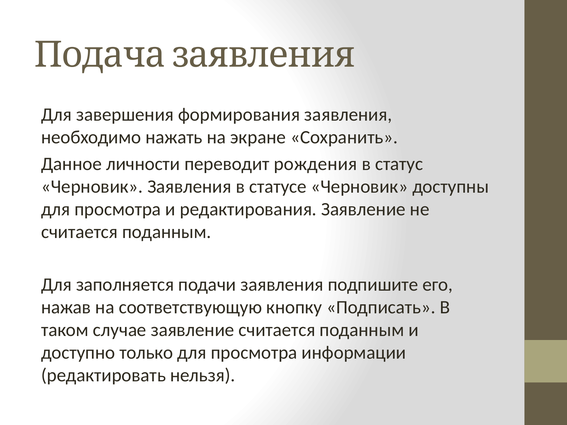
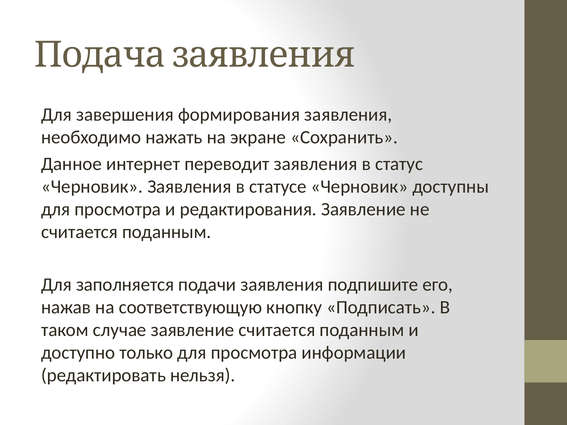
личности: личности -> интернет (143, 164)
переводит рождения: рождения -> заявления (316, 164)
